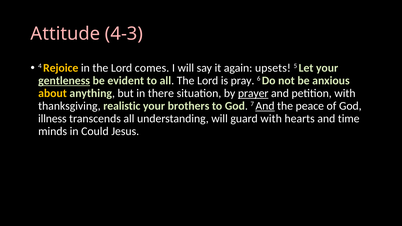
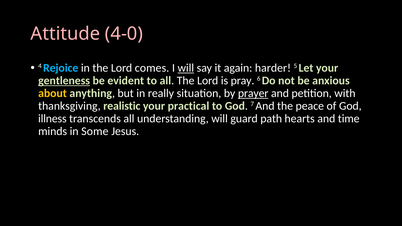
4-3: 4-3 -> 4-0 (124, 34)
Rejoice colour: yellow -> light blue (61, 68)
will underline: none -> present (186, 68)
upsets: upsets -> harder (273, 68)
there: there -> really (161, 93)
brothers: brothers -> practical (189, 106)
And underline: present -> none (265, 106)
guard with: with -> path (271, 119)
Could: Could -> Some (95, 131)
